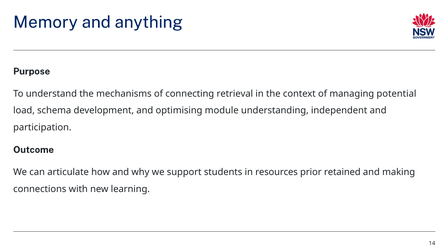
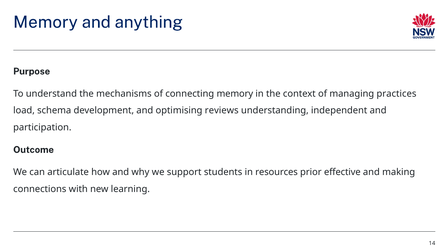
connecting retrieval: retrieval -> memory (235, 94)
potential: potential -> practices (396, 94)
module: module -> reviews (222, 111)
retained: retained -> effective (342, 172)
